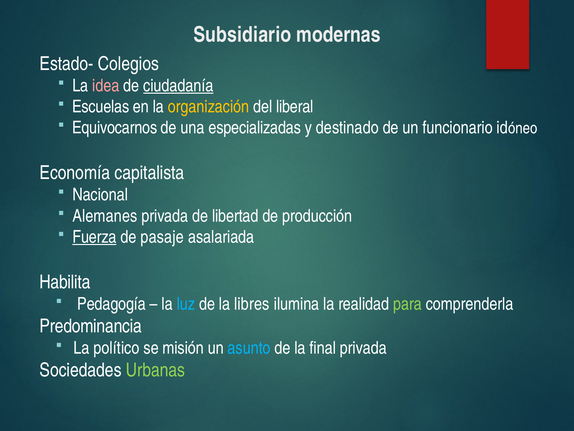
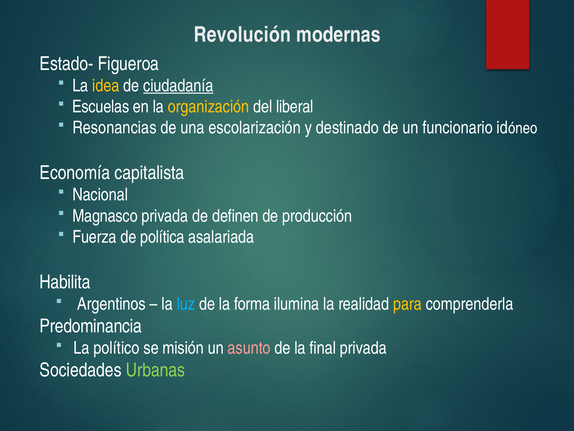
Subsidiario: Subsidiario -> Revolución (242, 35)
Colegios: Colegios -> Figueroa (128, 64)
idea colour: pink -> yellow (106, 86)
Equivocarnos: Equivocarnos -> Resonancias (114, 128)
especializadas: especializadas -> escolarización (255, 128)
Alemanes: Alemanes -> Magnasco (105, 216)
libertad: libertad -> definen (235, 216)
Fuerza underline: present -> none (94, 237)
pasaje: pasaje -> política (162, 237)
Pedagogía: Pedagogía -> Argentinos (111, 304)
libres: libres -> forma (252, 304)
para colour: light green -> yellow (408, 304)
asunto colour: light blue -> pink (249, 348)
